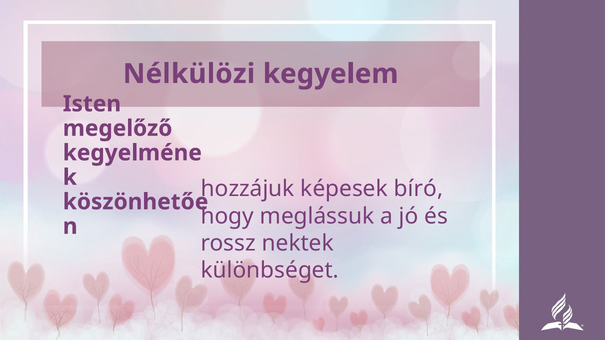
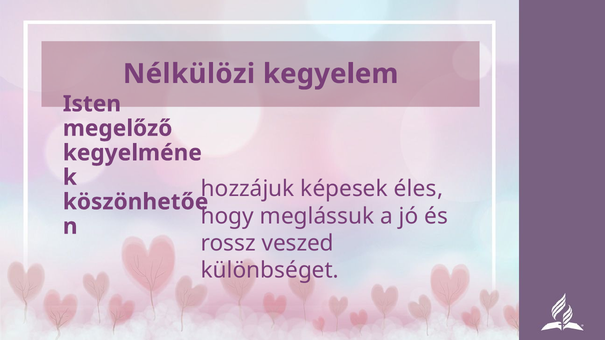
bíró: bíró -> éles (418, 189)
nektek: nektek -> veszed (298, 244)
